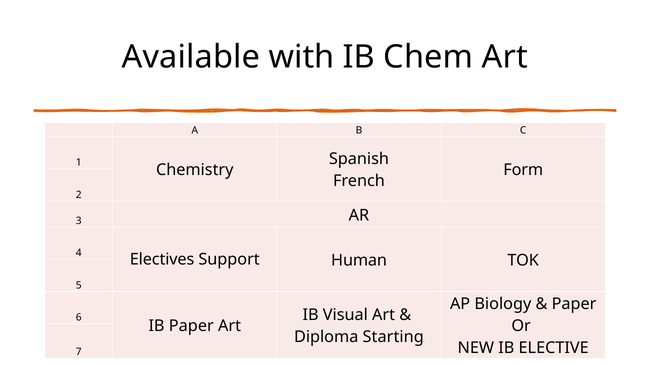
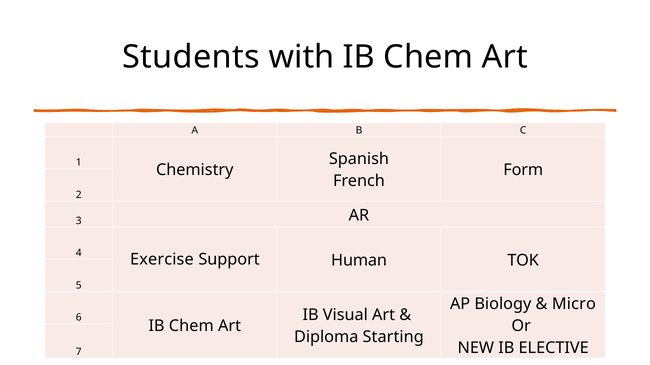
Available: Available -> Students (191, 57)
Electives: Electives -> Exercise (162, 260)
Paper: Paper -> Micro (574, 304)
Paper: Paper -> Chem (191, 326)
